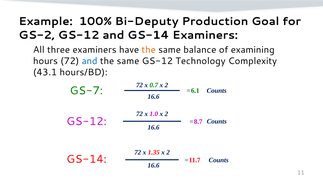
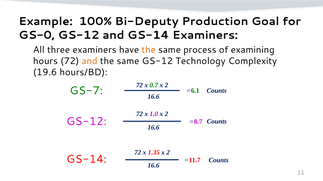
GS-2: GS-2 -> GS-0 (37, 35)
balance: balance -> process (200, 50)
and colour: blue -> orange (90, 61)
43.1: 43.1 -> 19.6 (45, 73)
